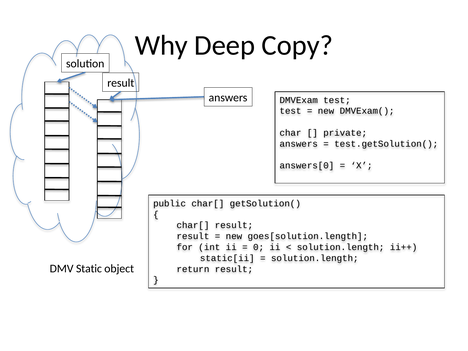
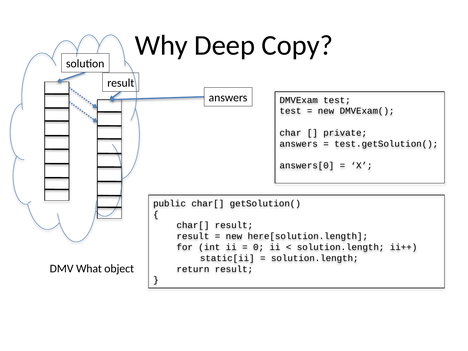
goes[solution.length: goes[solution.length -> here[solution.length (308, 236)
Static: Static -> What (89, 269)
